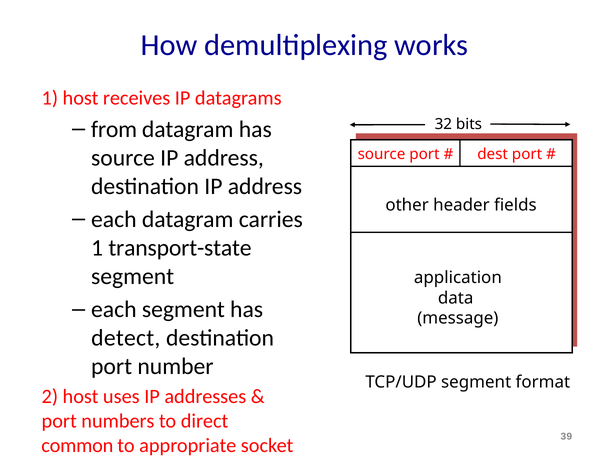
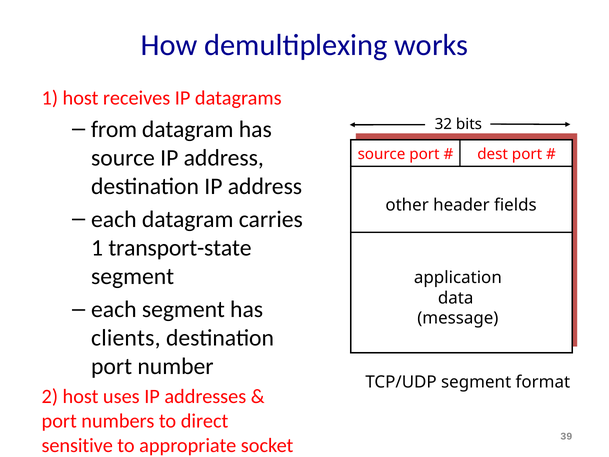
detect: detect -> clients (126, 338)
common: common -> sensitive (77, 445)
